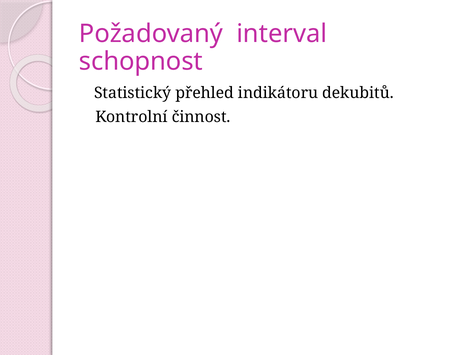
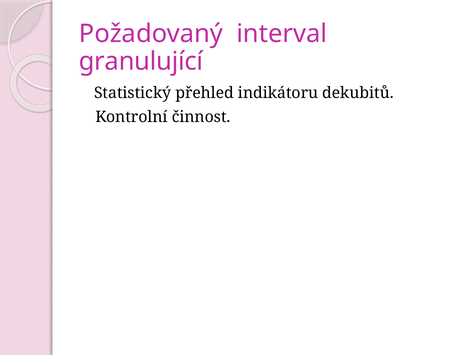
schopnost: schopnost -> granulující (141, 61)
